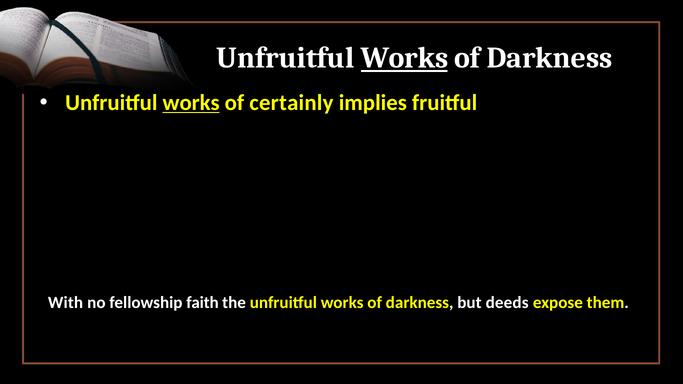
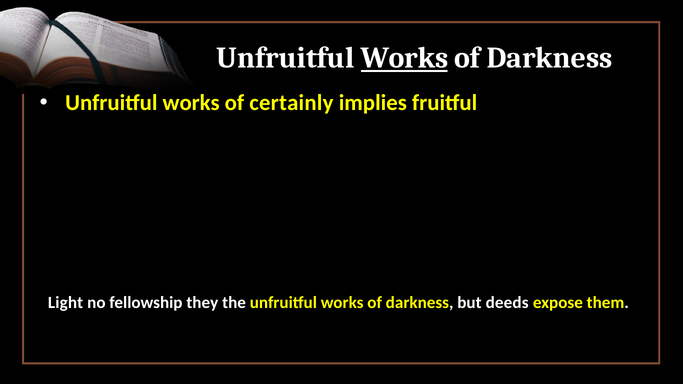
works underline: present -> none (191, 103)
With: With -> Light (66, 303)
faith: faith -> they (202, 303)
